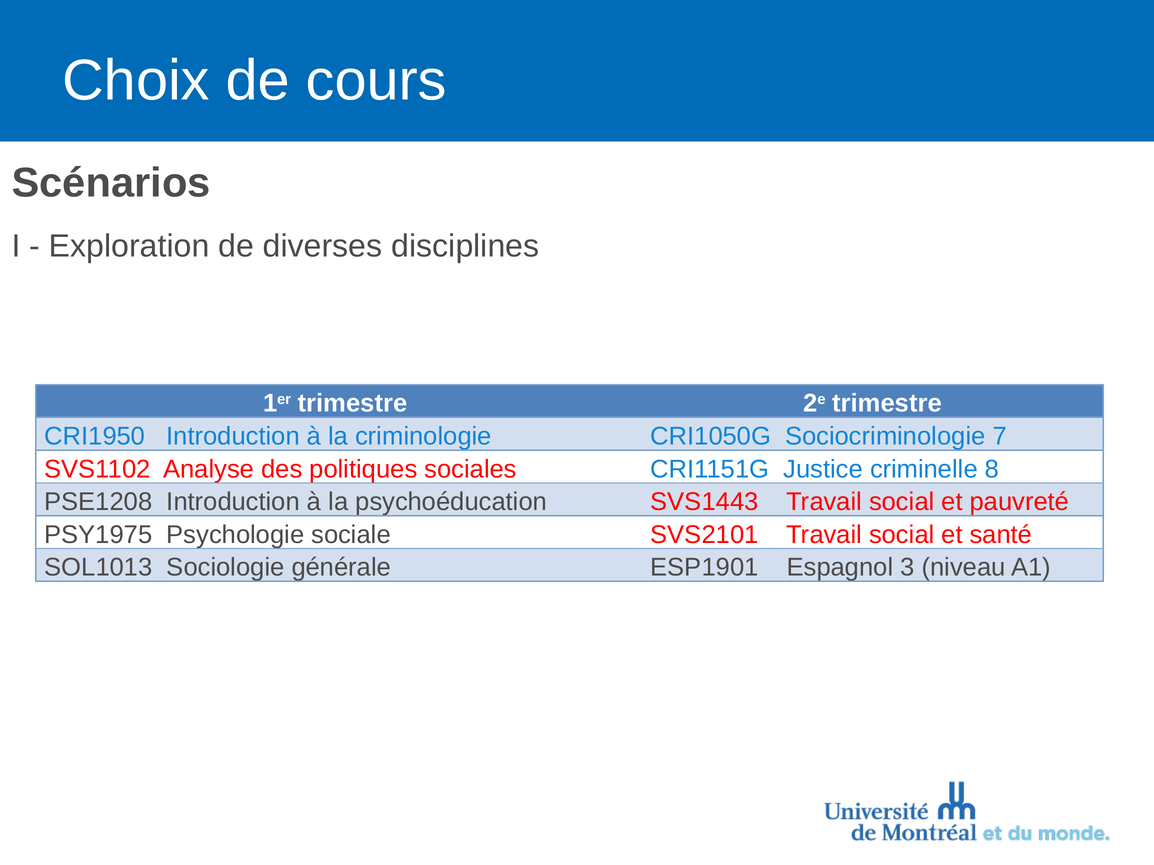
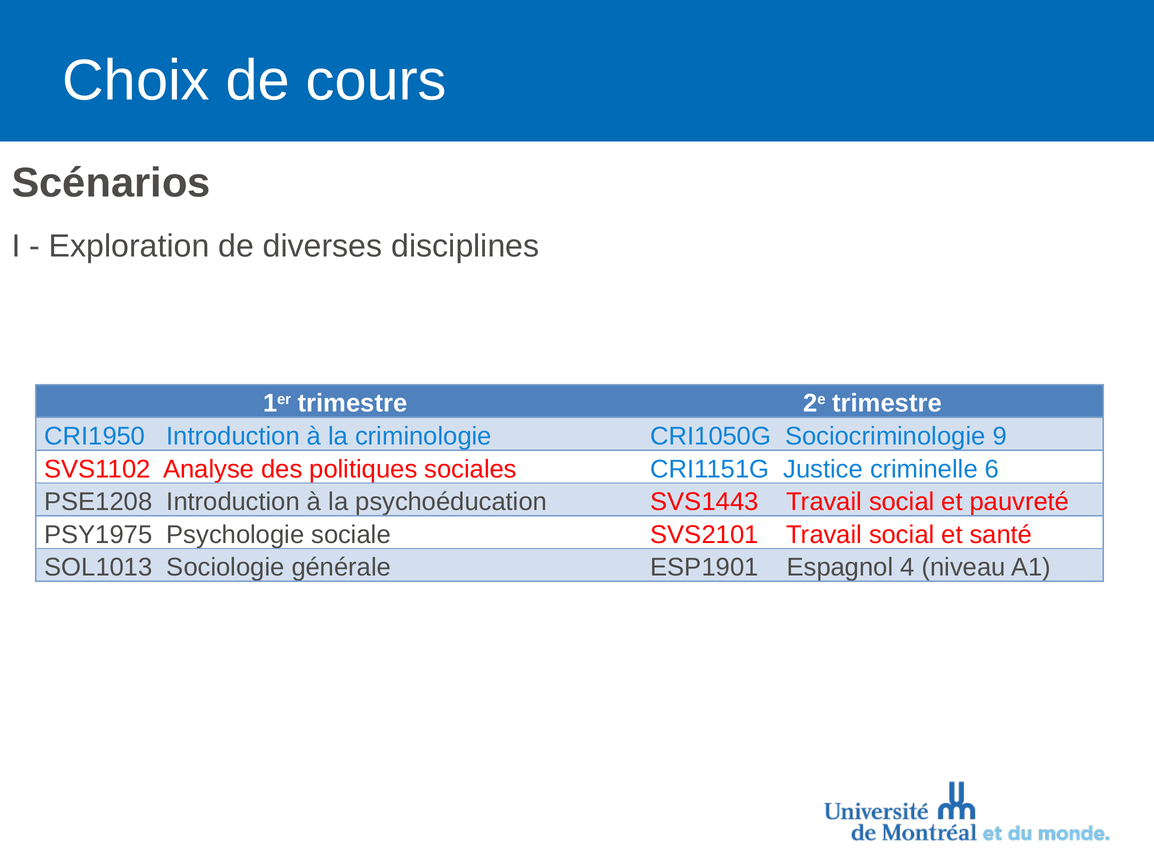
7: 7 -> 9 (1000, 437)
8: 8 -> 6 (992, 469)
3: 3 -> 4 (907, 568)
